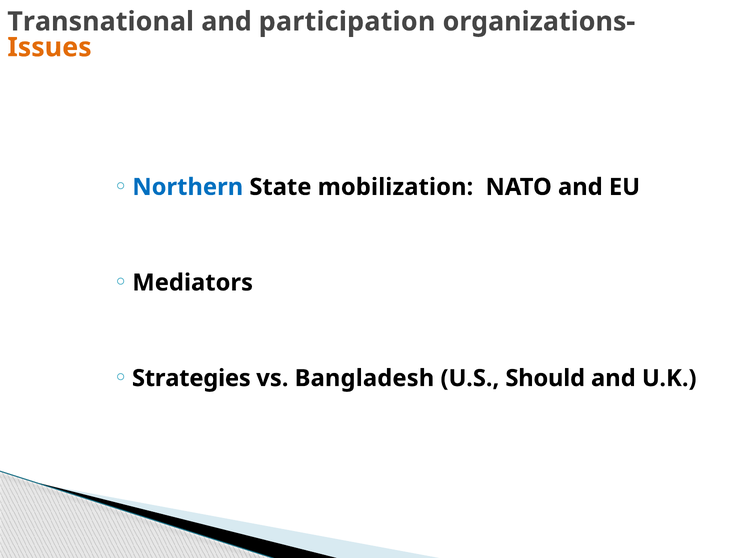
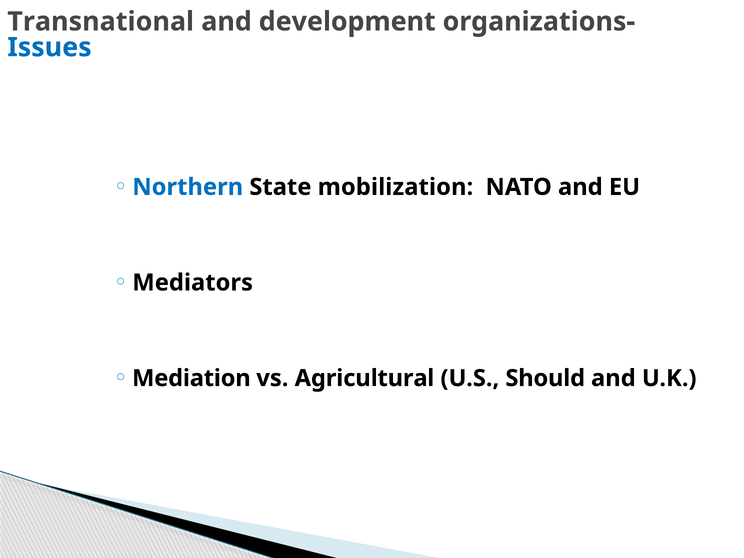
participation: participation -> development (347, 22)
Issues colour: orange -> blue (49, 47)
Strategies: Strategies -> Mediation (191, 378)
Bangladesh: Bangladesh -> Agricultural (365, 378)
